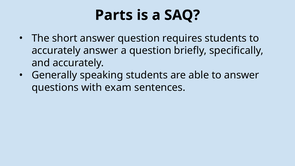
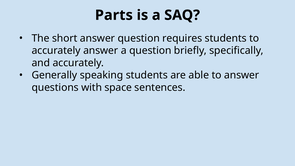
exam: exam -> space (118, 87)
